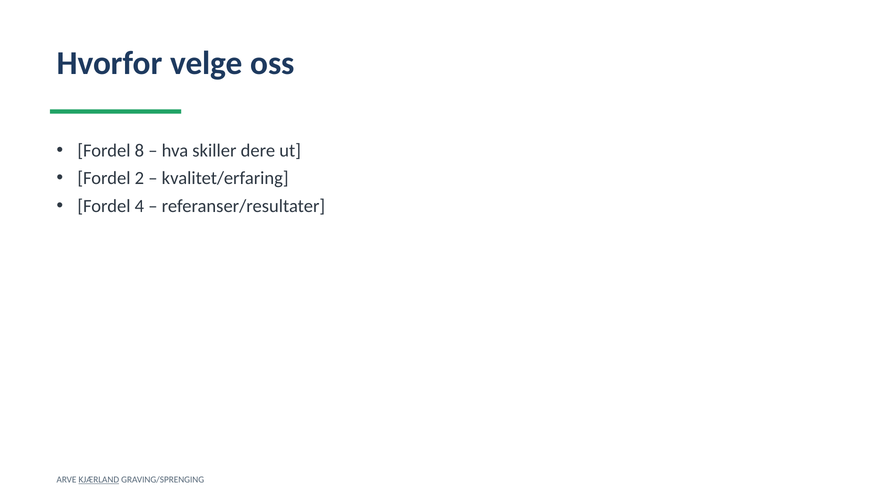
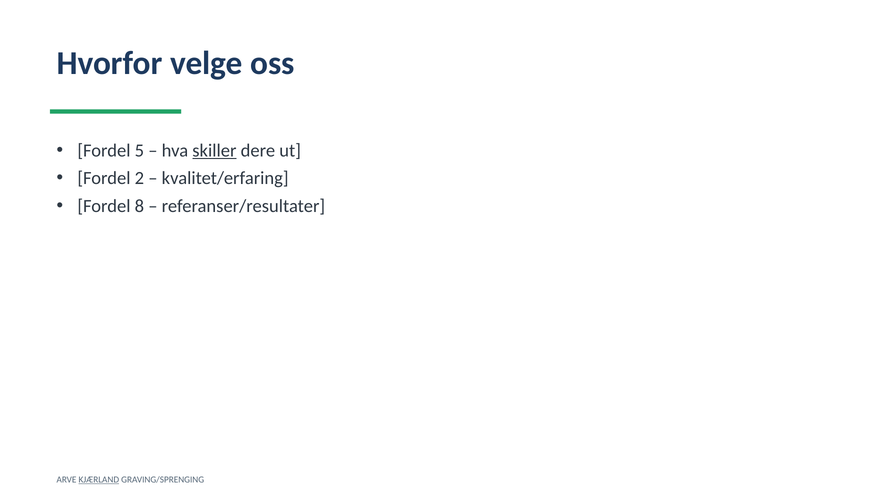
8: 8 -> 5 (139, 151)
skiller underline: none -> present (214, 151)
4: 4 -> 8 (139, 206)
